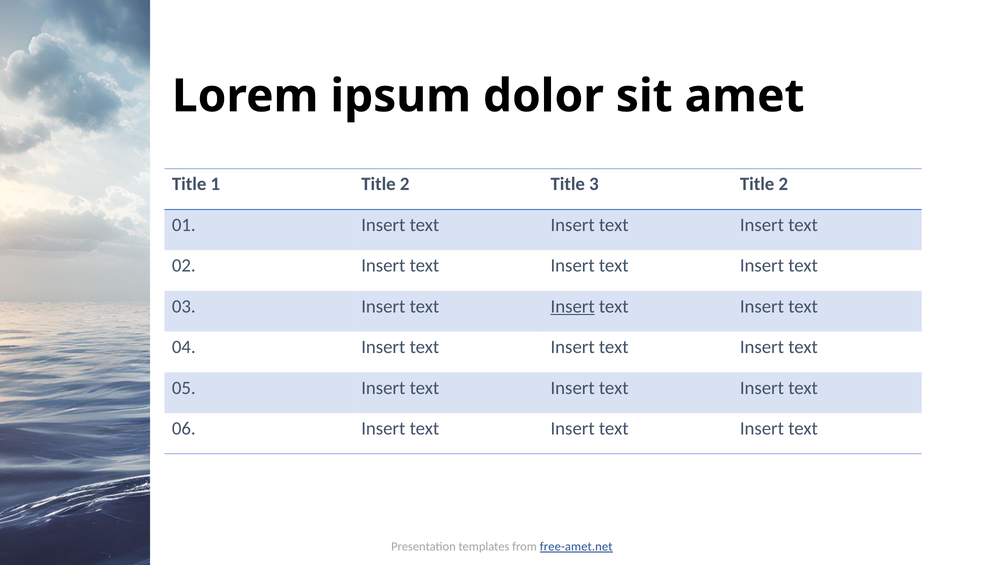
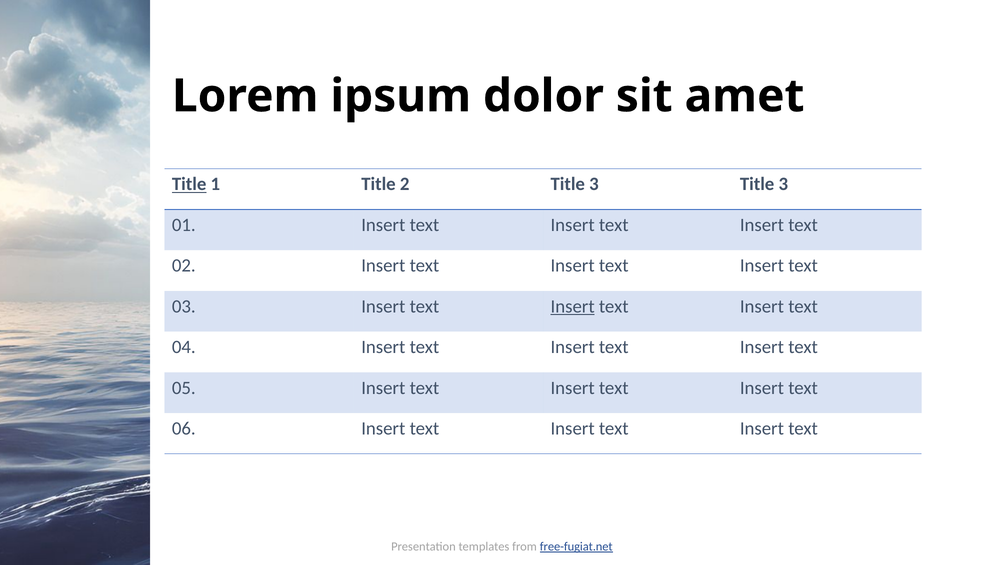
Title underline: none -> present (189, 184)
3 Title 2: 2 -> 3 (783, 184)
free-amet.net: free-amet.net -> free-fugiat.net (576, 546)
